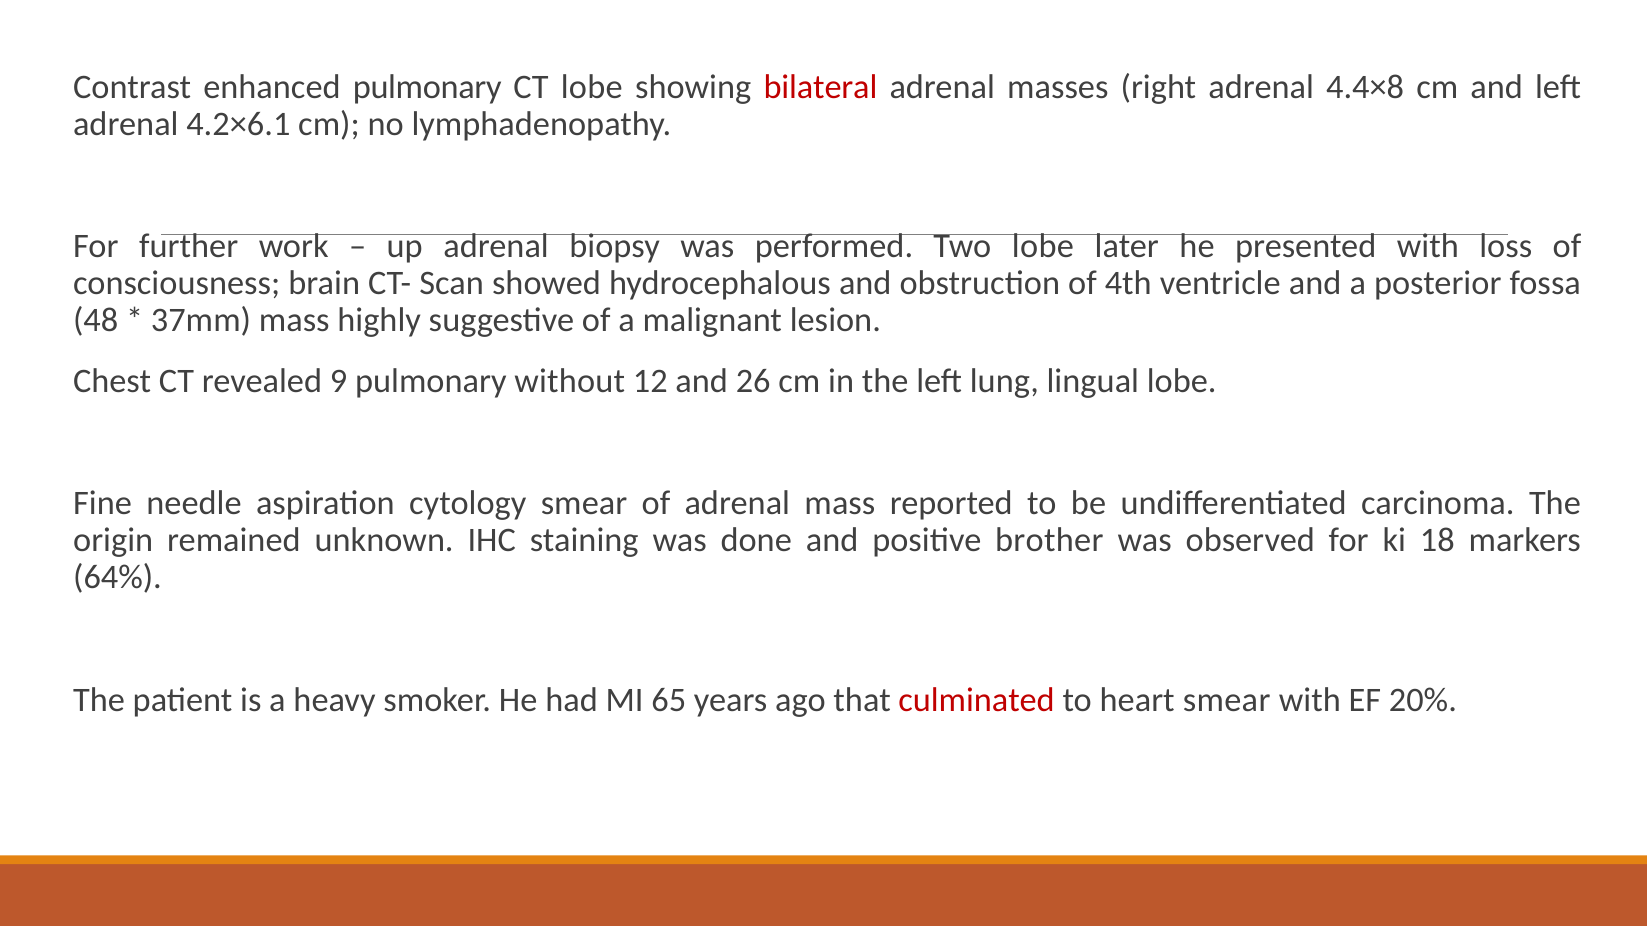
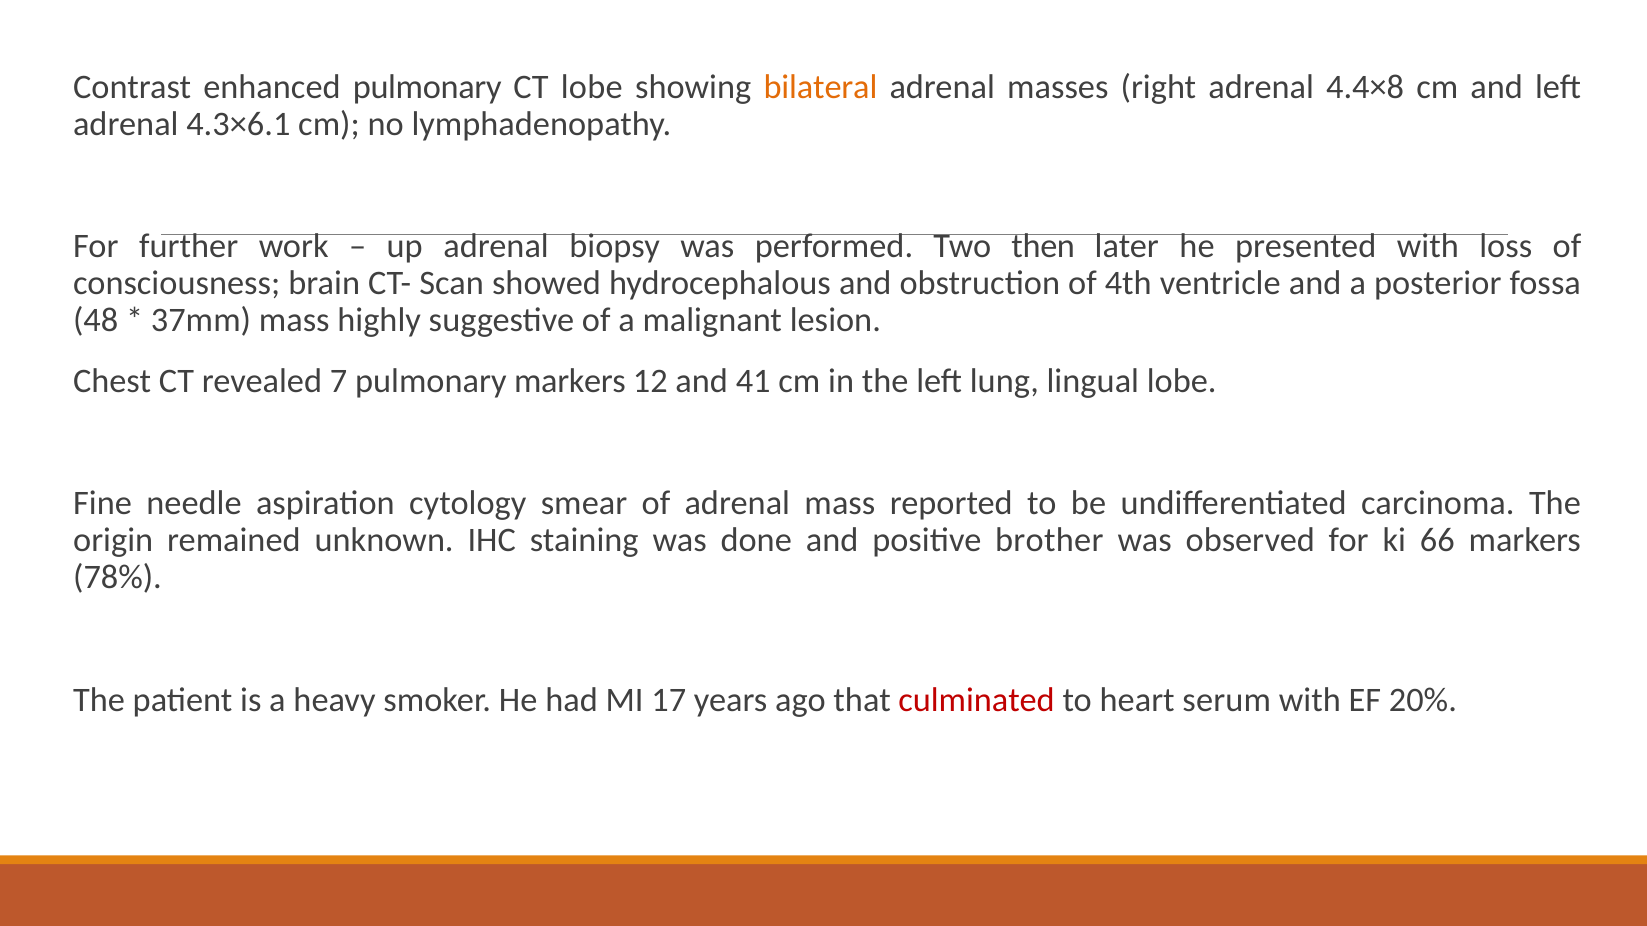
bilateral colour: red -> orange (820, 87)
4.2×6.1: 4.2×6.1 -> 4.3×6.1 (238, 124)
Two lobe: lobe -> then (1043, 246)
9: 9 -> 7 (339, 382)
pulmonary without: without -> markers (570, 382)
26: 26 -> 41 (753, 382)
18: 18 -> 66 (1437, 541)
64%: 64% -> 78% (118, 578)
65: 65 -> 17 (669, 700)
heart smear: smear -> serum (1227, 700)
